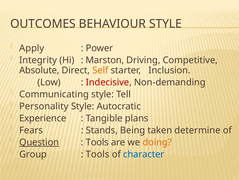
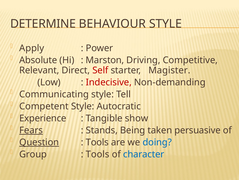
OUTCOMES: OUTCOMES -> DETERMINE (43, 24)
Integrity: Integrity -> Absolute (38, 60)
Absolute: Absolute -> Relevant (39, 70)
Self colour: orange -> red (100, 70)
Inclusion: Inclusion -> Magister (169, 70)
Personality: Personality -> Competent (44, 106)
plans: plans -> show (137, 118)
Fears underline: none -> present (31, 130)
determine: determine -> persuasive (198, 130)
doing colour: orange -> blue (157, 142)
